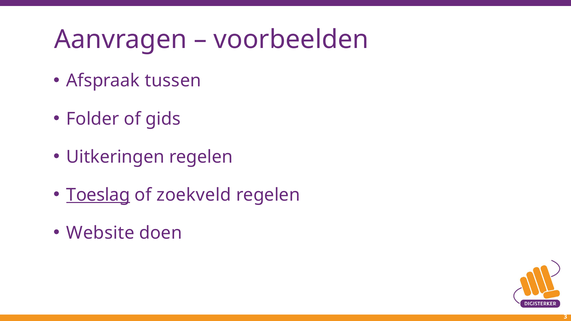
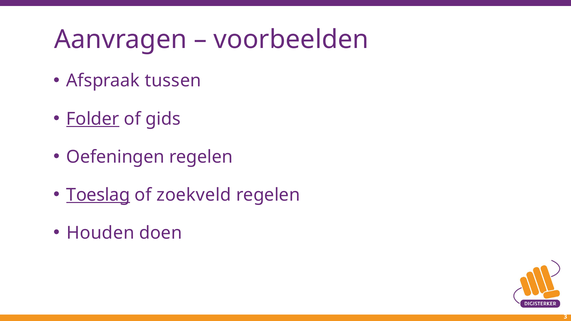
Folder underline: none -> present (93, 119)
Uitkeringen: Uitkeringen -> Oefeningen (115, 157)
Website: Website -> Houden (100, 233)
